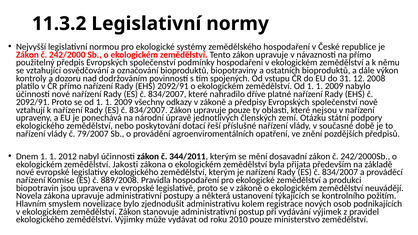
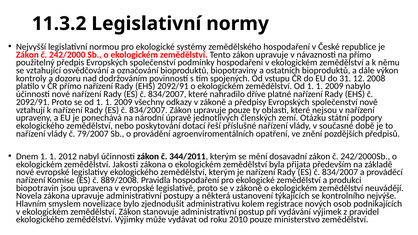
požitím: požitím -> nejvýše (381, 196)
